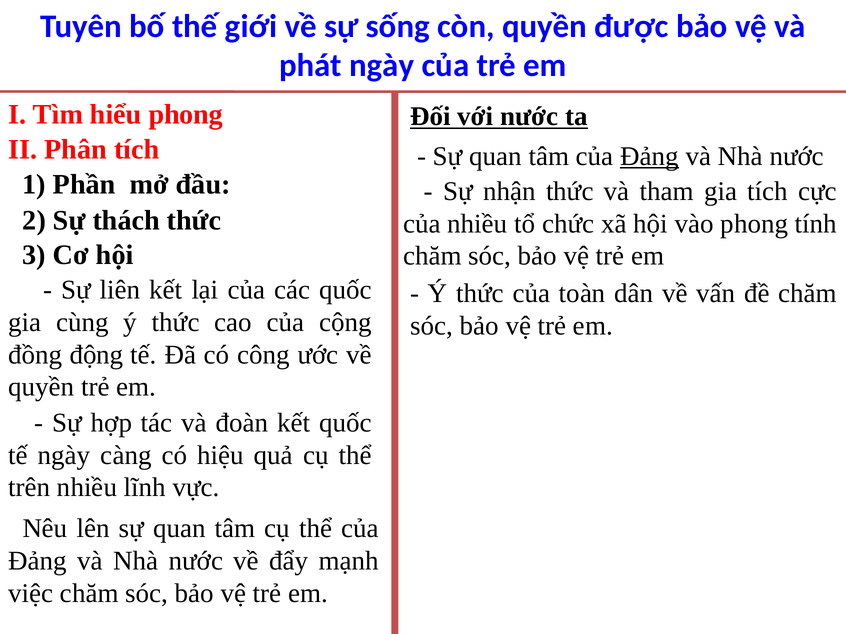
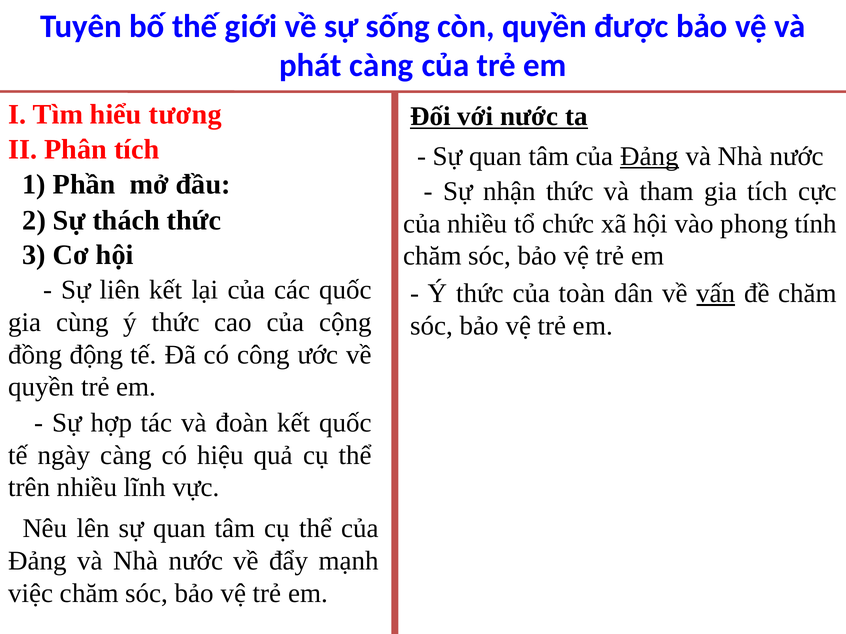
phát ngày: ngày -> càng (381, 66)
hiểu phong: phong -> tương (185, 115)
vấn underline: none -> present (716, 294)
